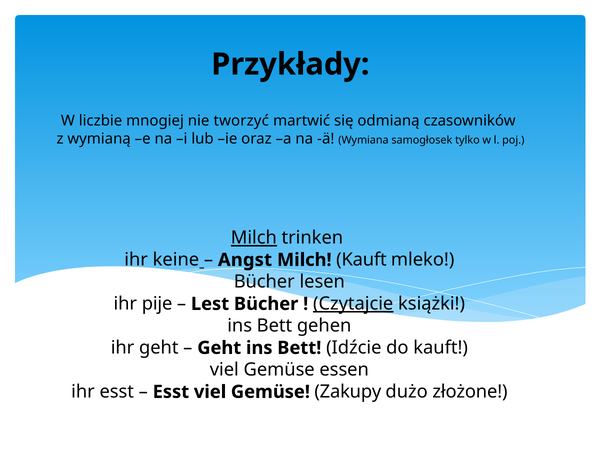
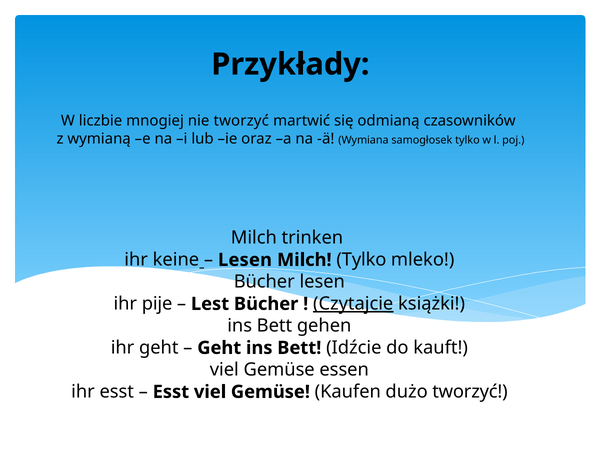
Milch underline: present -> none (254, 238)
Angst: Angst -> Lesen (245, 260)
Milch Kauft: Kauft -> Tylko (361, 260)
Zakupy: Zakupy -> Kaufen (348, 392)
dużo złożone: złożone -> tworzyć (470, 392)
